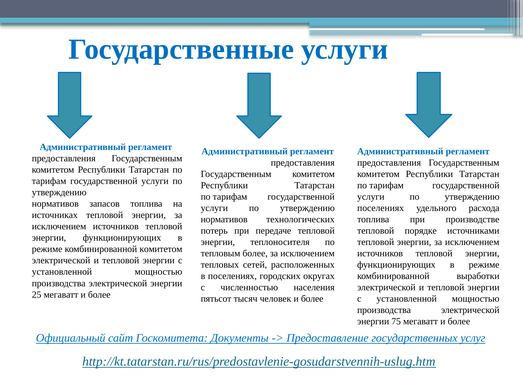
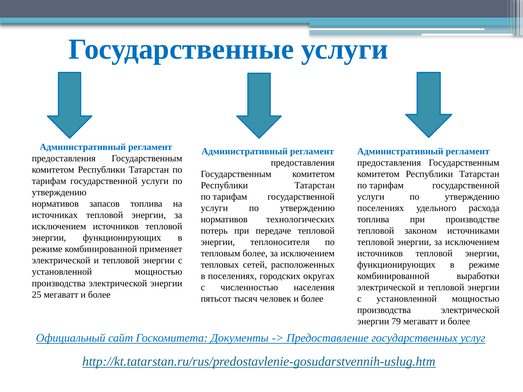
порядке: порядке -> законом (421, 231)
комбинированной комитетом: комитетом -> применяет (161, 249)
75: 75 -> 79 (396, 322)
